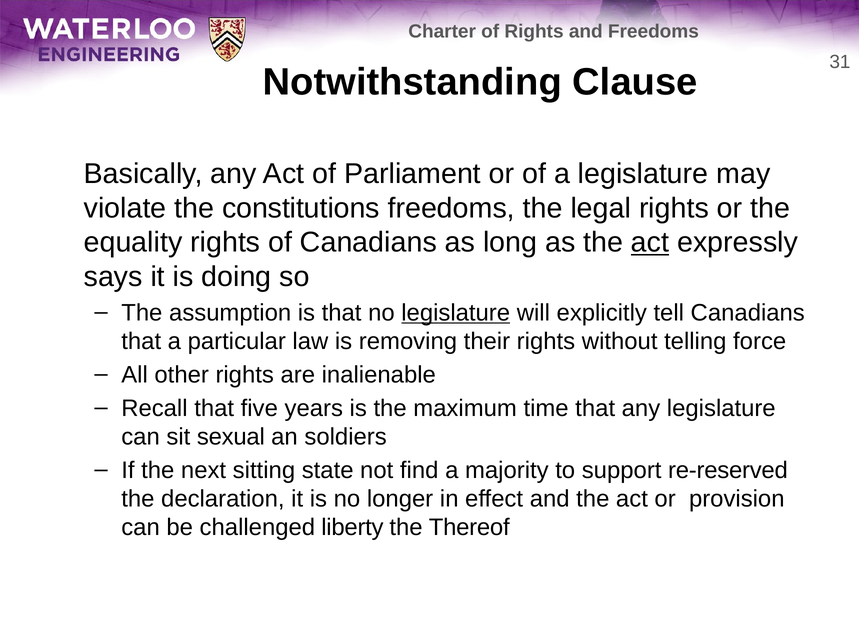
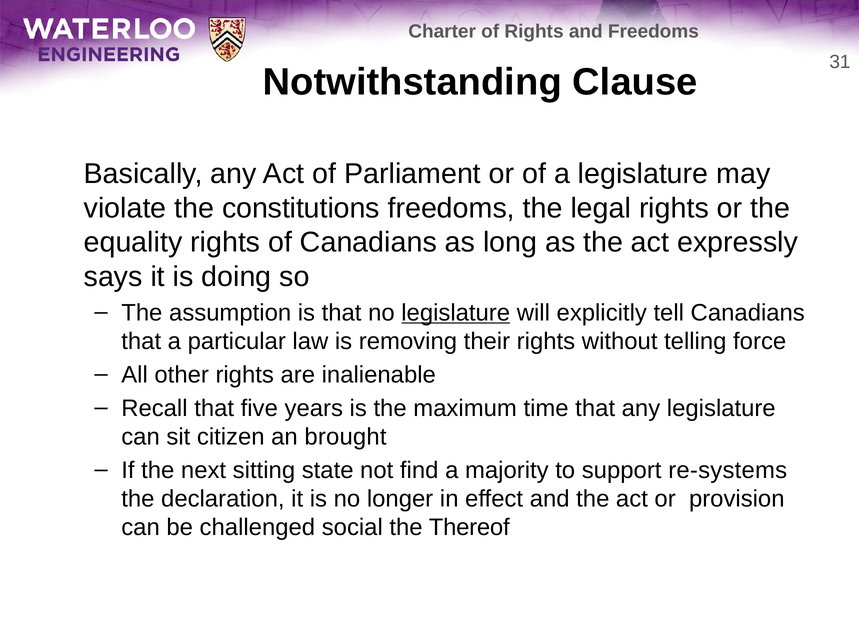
act underline: present -> none (650, 243)
sexual: sexual -> citizen (231, 437)
soldiers: soldiers -> brought (346, 437)
re-reserved: re-reserved -> re-systems (728, 470)
liberty: liberty -> social (352, 528)
